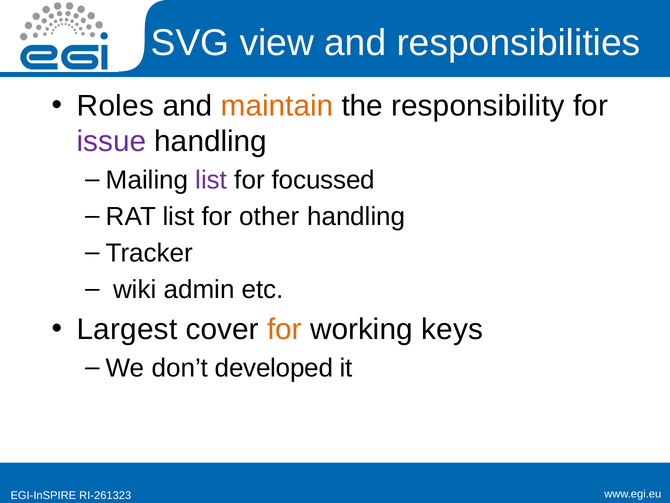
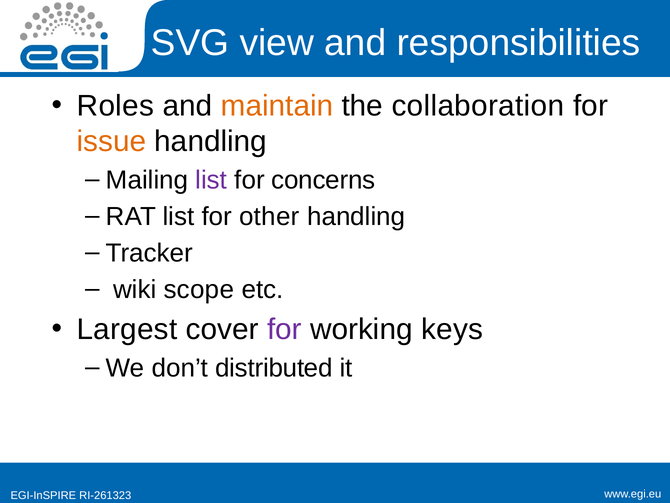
responsibility: responsibility -> collaboration (478, 106)
issue colour: purple -> orange (111, 141)
focussed: focussed -> concerns (323, 180)
admin: admin -> scope (199, 289)
for colour: orange -> purple (284, 329)
developed: developed -> distributed (274, 368)
